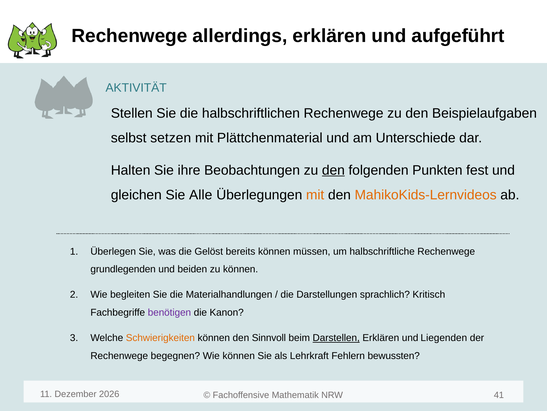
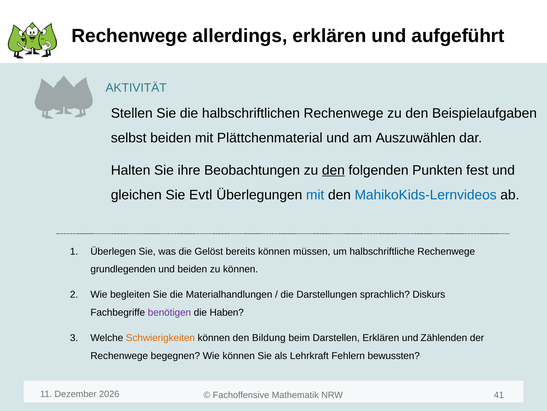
selbst setzen: setzen -> beiden (171, 138)
Unterschiede: Unterschiede -> Auszuwählen (416, 138)
Alle: Alle -> Evtl (201, 194)
mit colour: orange -> blue (315, 194)
MahikoKids-Lernvideos colour: orange -> blue (426, 194)
Kritisch: Kritisch -> Diskurs (429, 294)
Kanon: Kanon -> Haben (227, 312)
Sinnvoll: Sinnvoll -> Bildung (269, 337)
Darstellen underline: present -> none (336, 337)
Liegenden: Liegenden -> Zählenden (444, 337)
